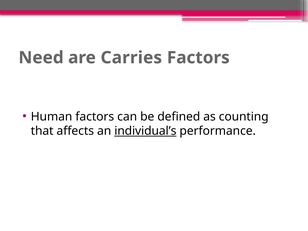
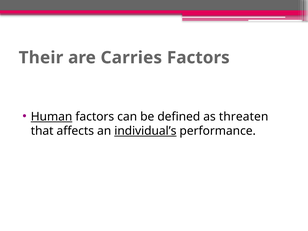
Need: Need -> Their (41, 58)
Human underline: none -> present (52, 117)
counting: counting -> threaten (244, 117)
